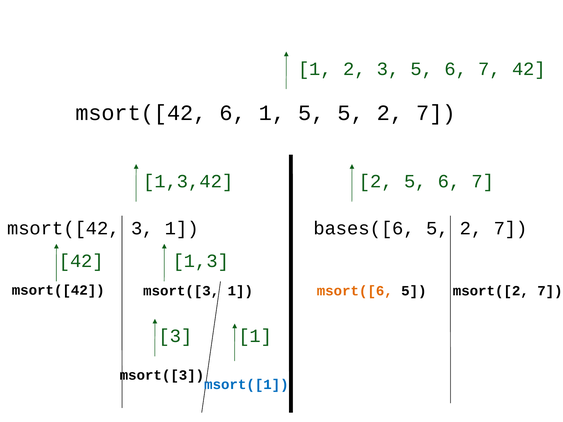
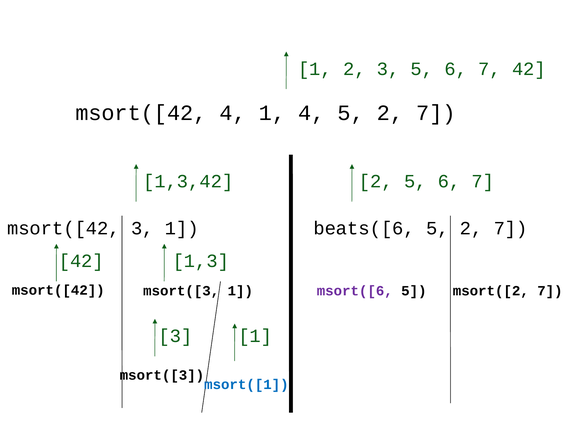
msort([42 6: 6 -> 4 (233, 113)
1 5: 5 -> 4 (311, 113)
bases([6: bases([6 -> beats([6 (364, 228)
msort([6 colour: orange -> purple (355, 291)
